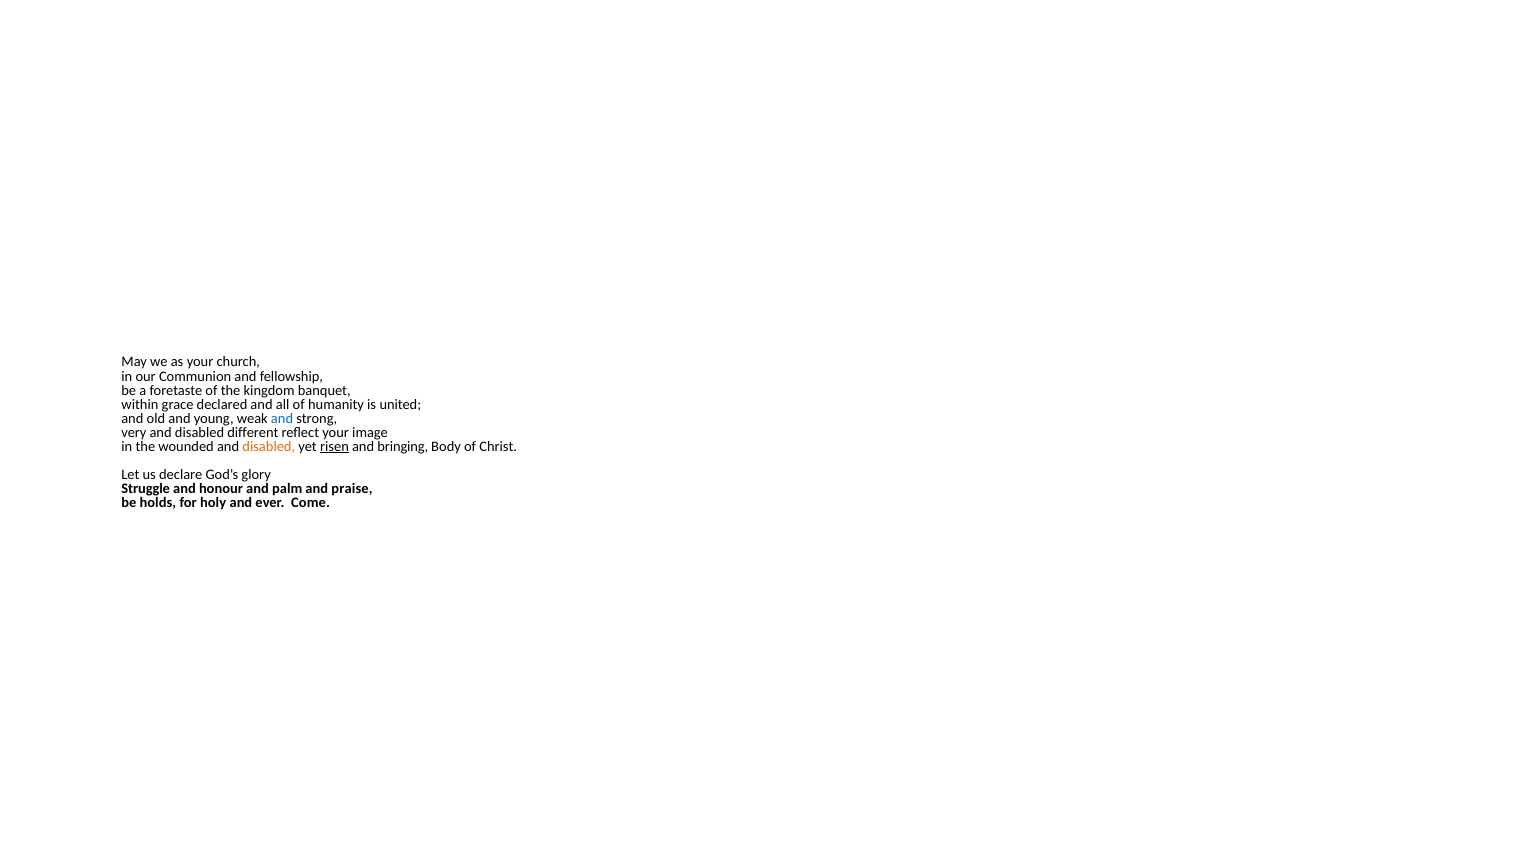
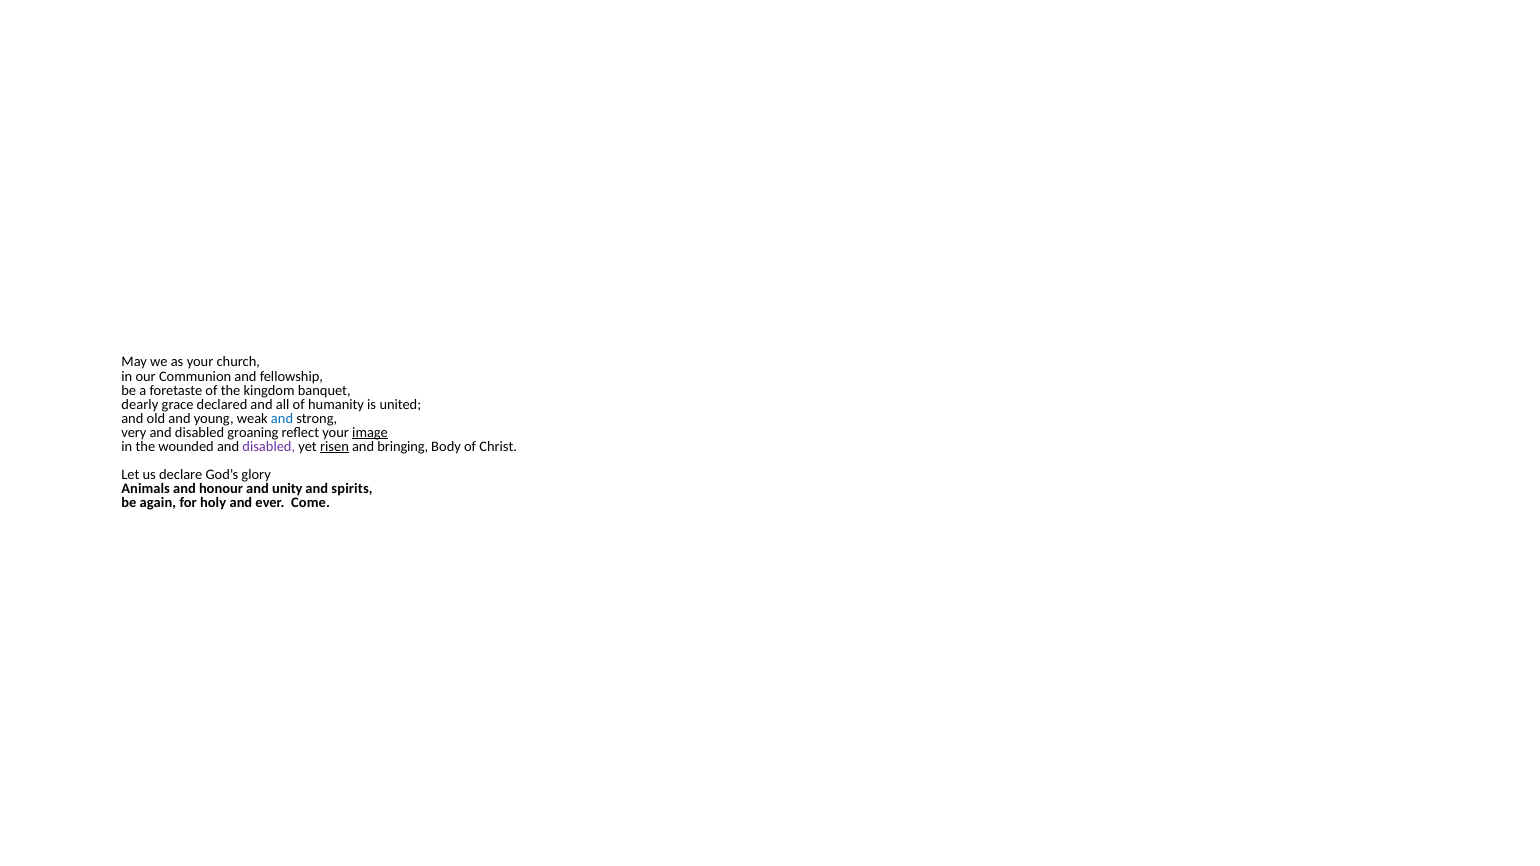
within: within -> dearly (140, 404)
different: different -> groaning (253, 433)
image underline: none -> present (370, 433)
disabled colour: orange -> purple (269, 447)
Struggle: Struggle -> Animals (146, 489)
palm: palm -> unity (287, 489)
praise: praise -> spirits (352, 489)
holds: holds -> again (158, 503)
